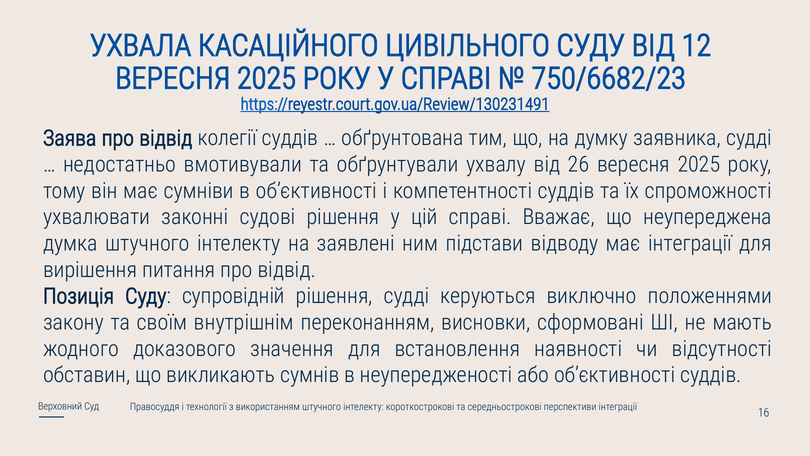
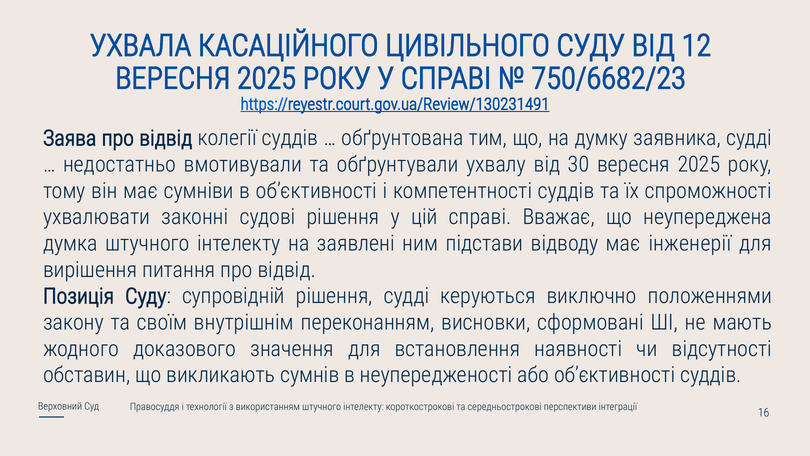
26: 26 -> 30 (579, 164)
має інтеграції: інтеграції -> інженерії (690, 243)
